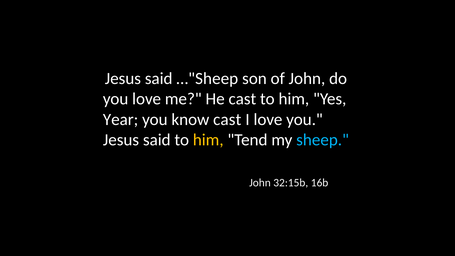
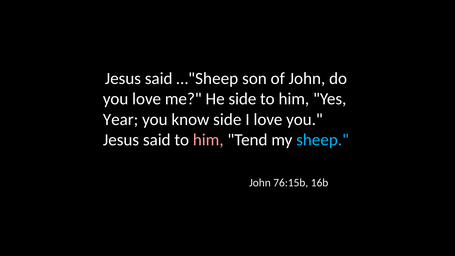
He cast: cast -> side (242, 99)
know cast: cast -> side (227, 119)
him colour: yellow -> pink (208, 140)
32:15b: 32:15b -> 76:15b (291, 183)
